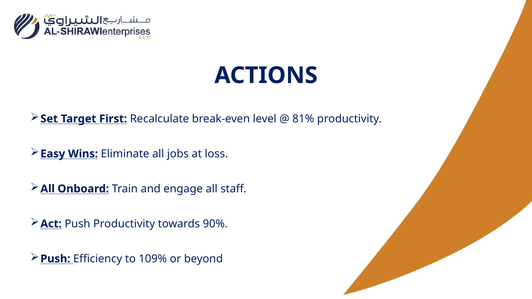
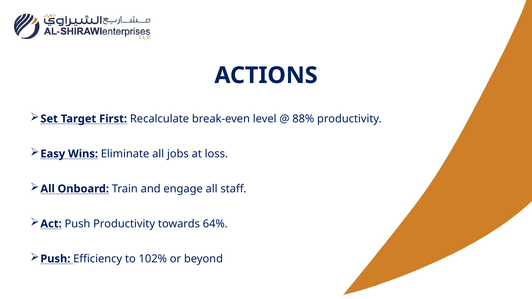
81%: 81% -> 88% (303, 119)
90%: 90% -> 64% (215, 224)
109%: 109% -> 102% (153, 259)
